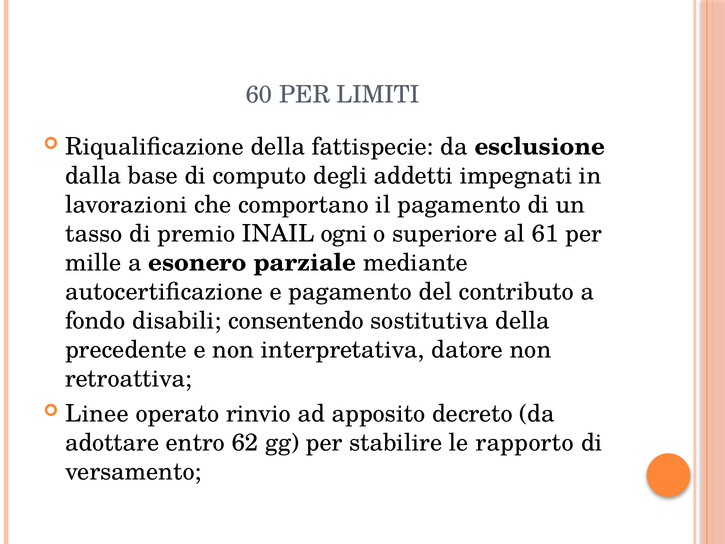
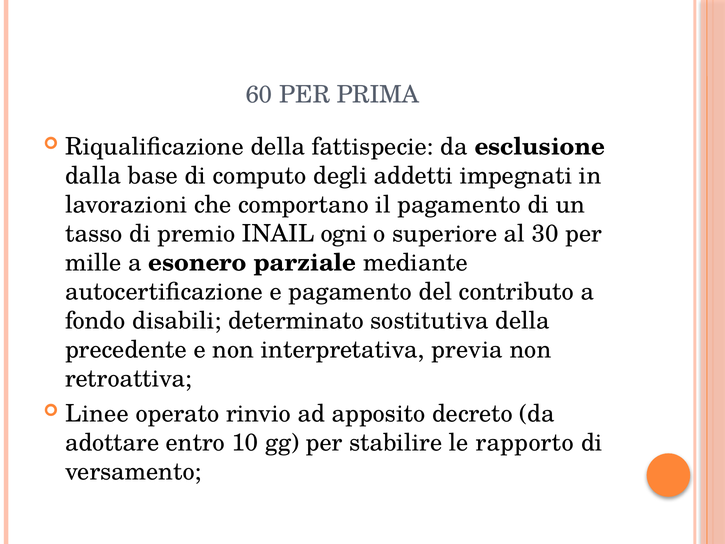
LIMITI: LIMITI -> PRIMA (378, 95)
61: 61 -> 30 (545, 234)
consentendo: consentendo -> determinato (296, 321)
datore: datore -> previa (467, 350)
62: 62 -> 10 (245, 443)
